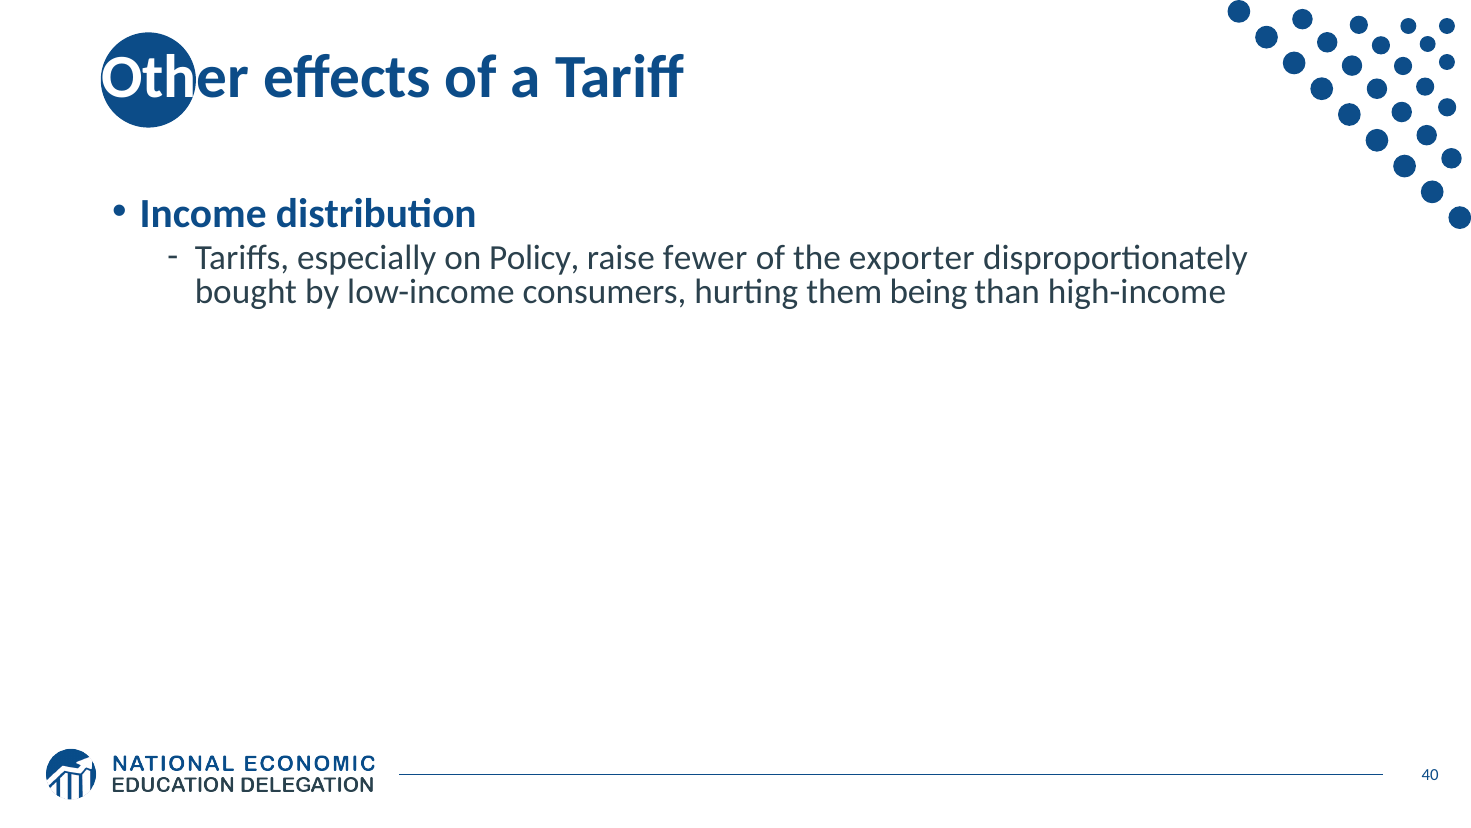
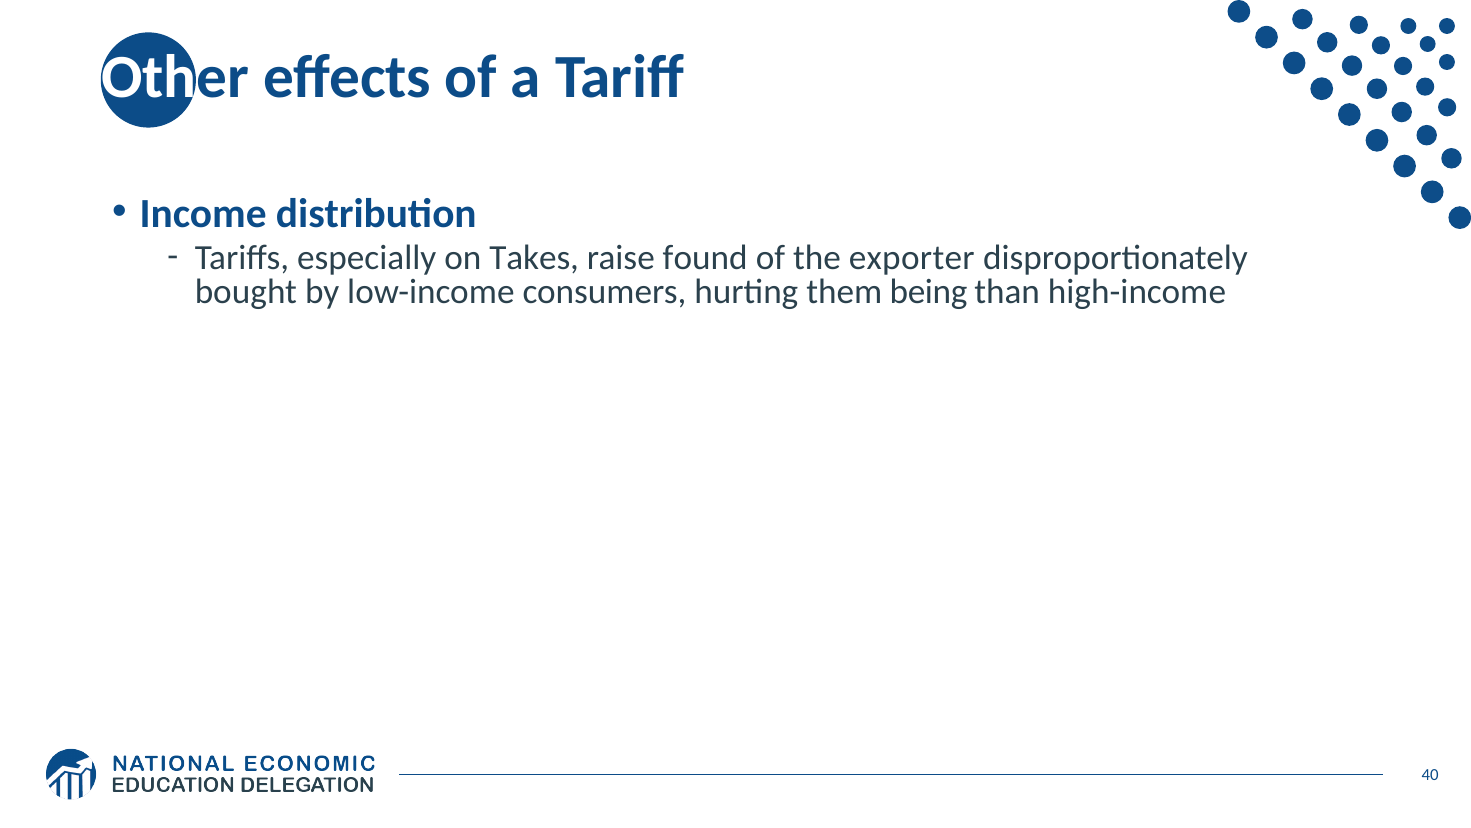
Policy: Policy -> Takes (534, 258)
fewer: fewer -> found (705, 258)
